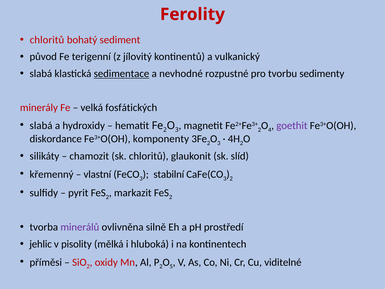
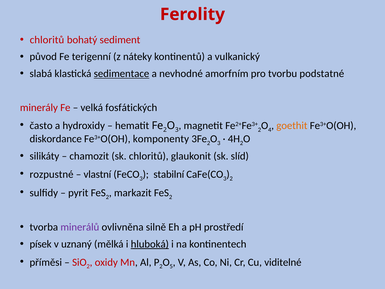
jílovitý: jílovitý -> náteky (138, 57)
rozpustné: rozpustné -> amorfním (227, 74)
sedimenty: sedimenty -> podstatné (322, 74)
slabá: slabá -> často (41, 126)
goethit colour: purple -> orange (292, 126)
křemenný: křemenný -> rozpustné (52, 174)
jehlic: jehlic -> písek (41, 244)
pisolity: pisolity -> uznaný (76, 244)
hluboká underline: none -> present (150, 244)
